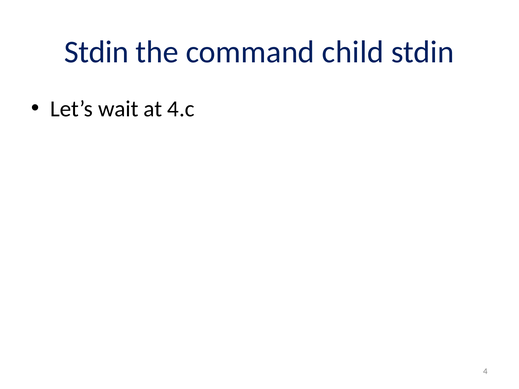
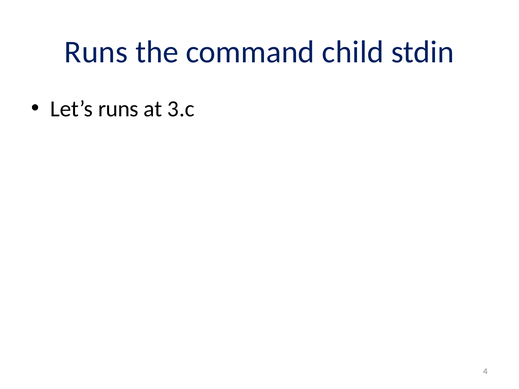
Stdin: Stdin -> Runs (96, 52)
Let’s wait: wait -> runs (118, 109)
4.c: 4.c -> 3.c (181, 109)
